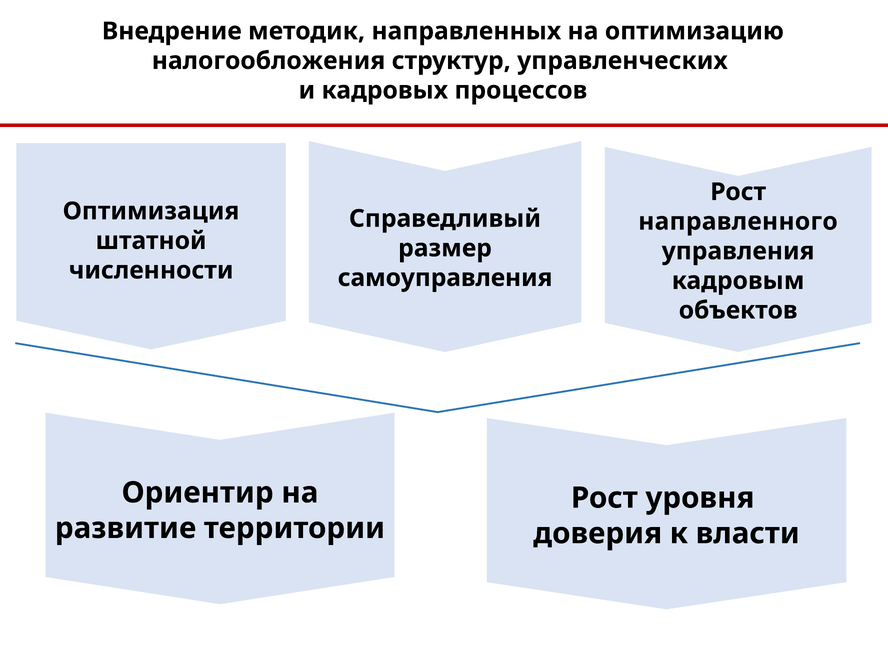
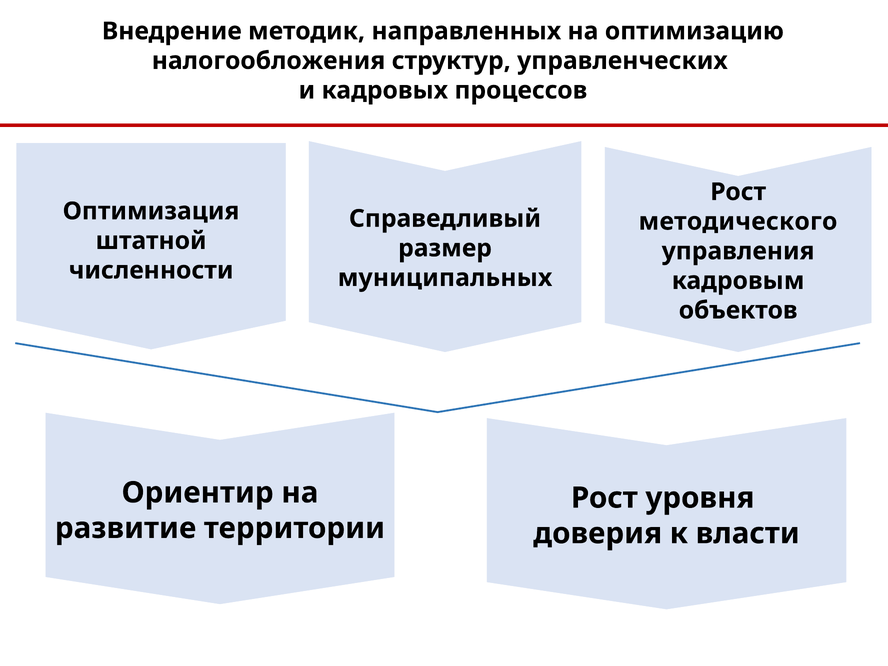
направленного: направленного -> методического (738, 221)
самоуправления: самоуправления -> муниципальных (445, 278)
